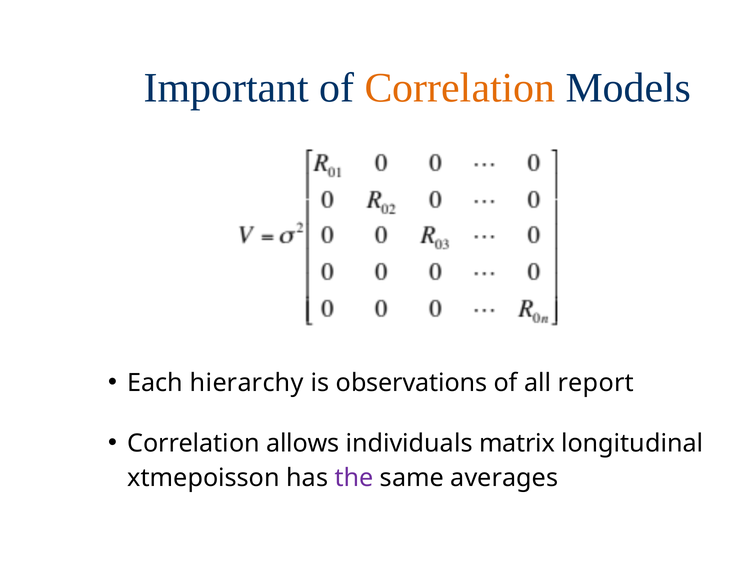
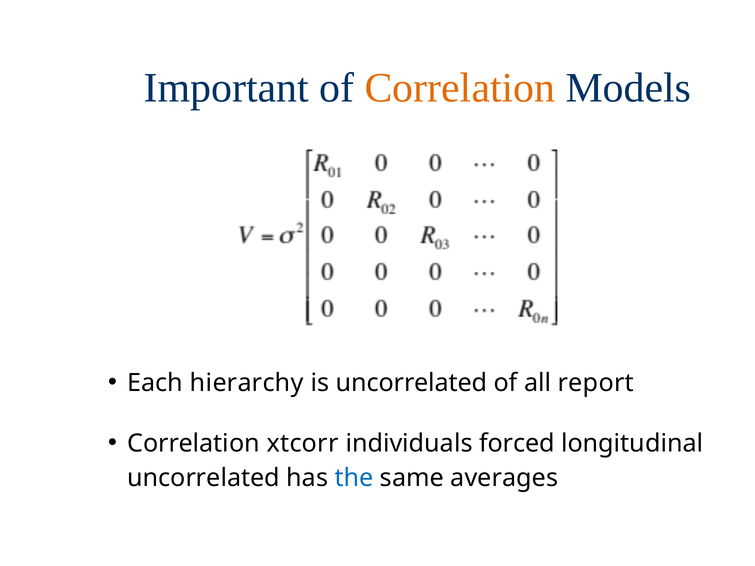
is observations: observations -> uncorrelated (412, 383)
allows: allows -> xtcorr (303, 444)
matrix: matrix -> forced (517, 444)
xtmepoisson: xtmepoisson -> uncorrelated (204, 478)
the colour: purple -> blue (354, 478)
